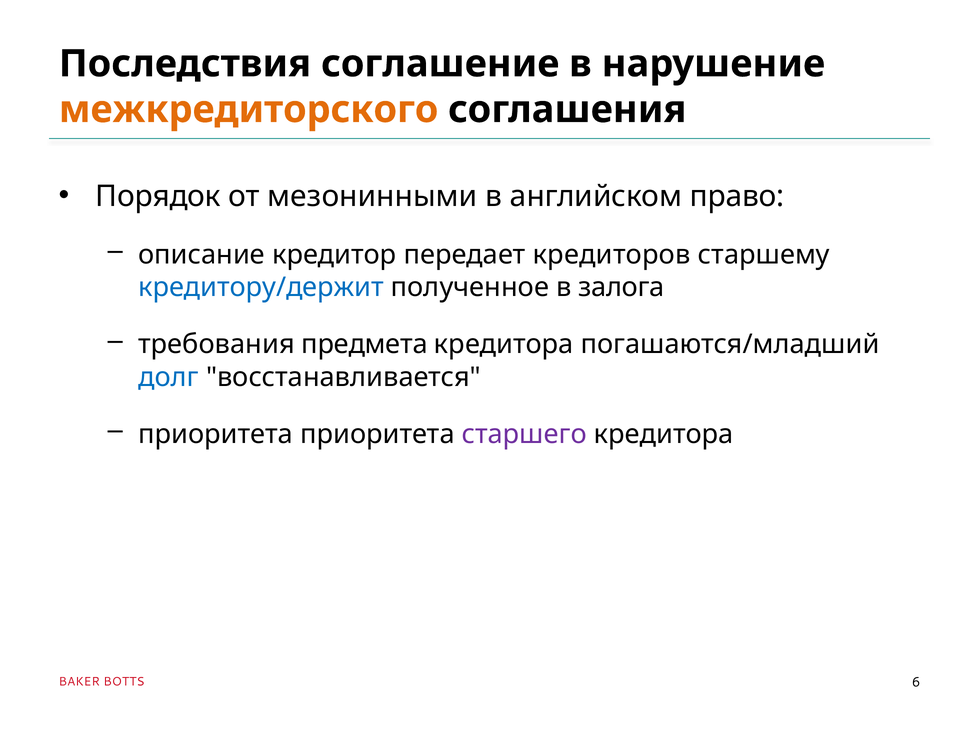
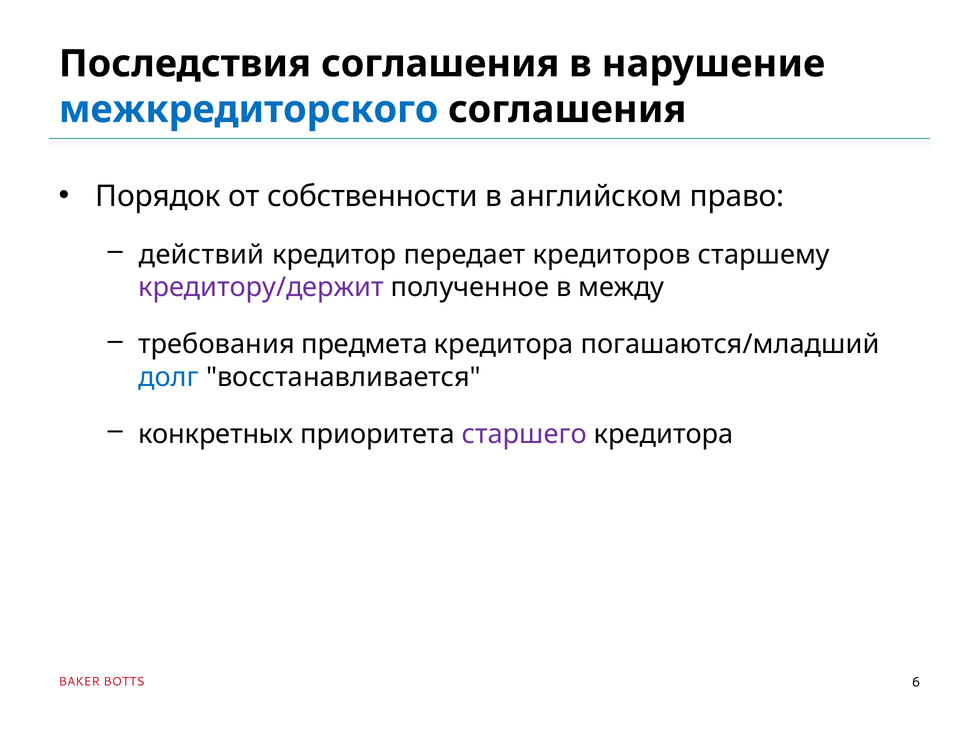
Последствия соглашение: соглашение -> соглашения (440, 64)
межкредиторского colour: orange -> blue (249, 110)
мезонинными: мезонинными -> собственности (373, 196)
описание: описание -> действий (202, 255)
кредитору/держит colour: blue -> purple (261, 287)
залога: залога -> между (621, 287)
приоритета: приоритета -> конкретных (216, 434)
